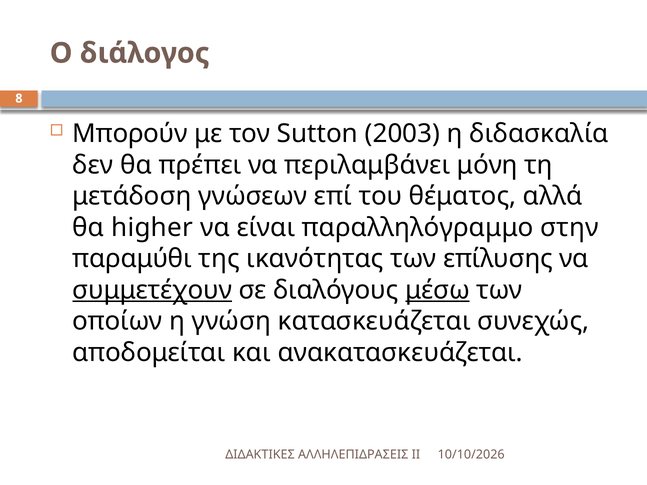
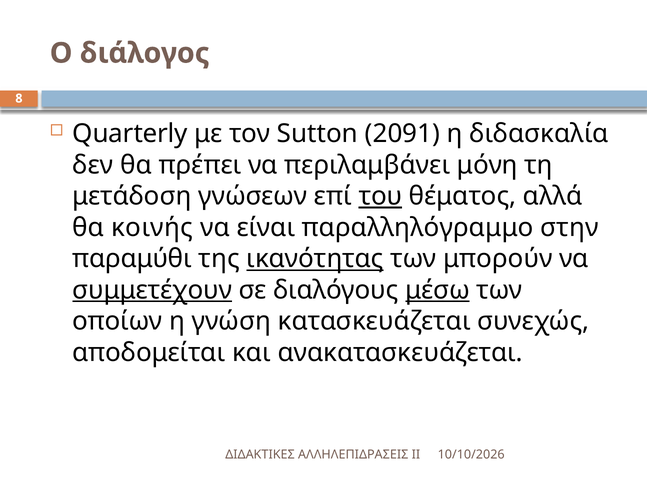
Μπορούν: Μπορούν -> Quarterly (130, 134)
2003: 2003 -> 2091 (402, 134)
του underline: none -> present (380, 196)
higher: higher -> κοινής (152, 228)
ικανότητας underline: none -> present (315, 259)
επίλυσης: επίλυσης -> μπορούν (498, 259)
